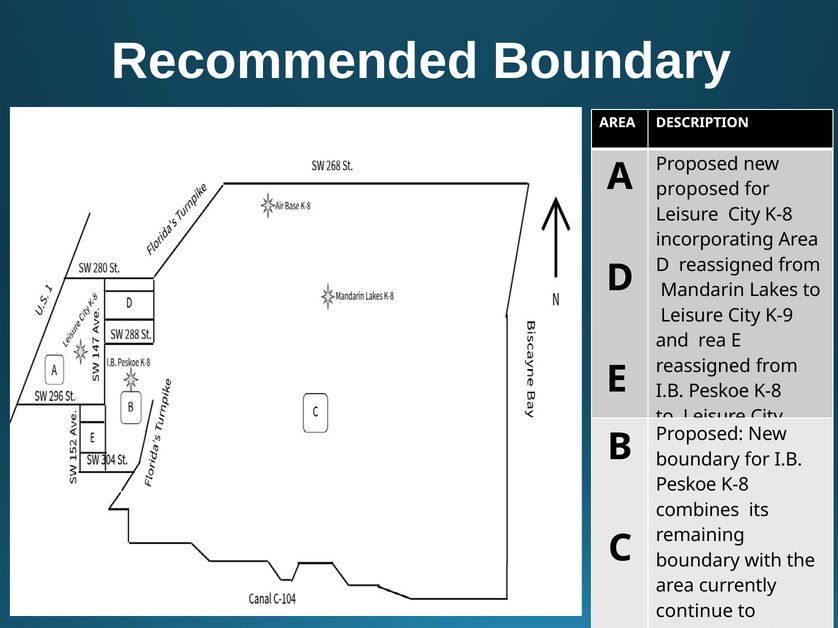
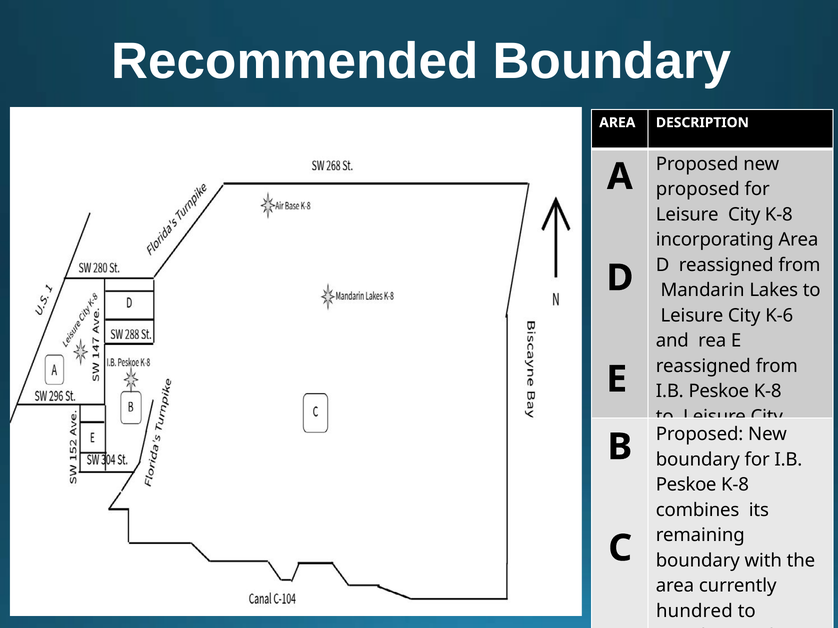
K-9: K-9 -> K-6 (779, 316)
continue: continue -> hundred (694, 611)
